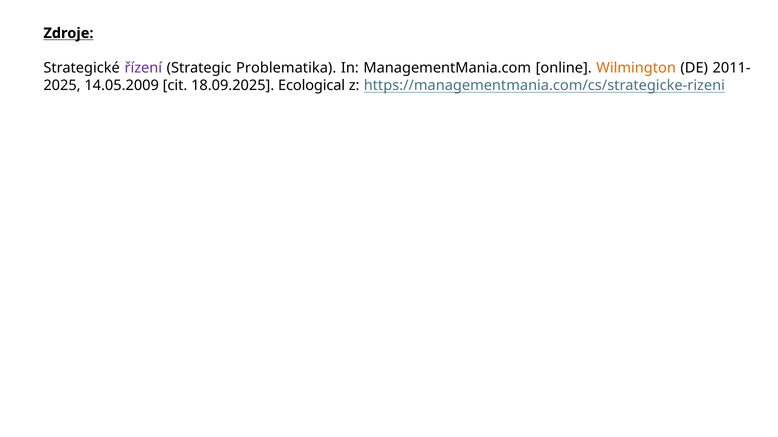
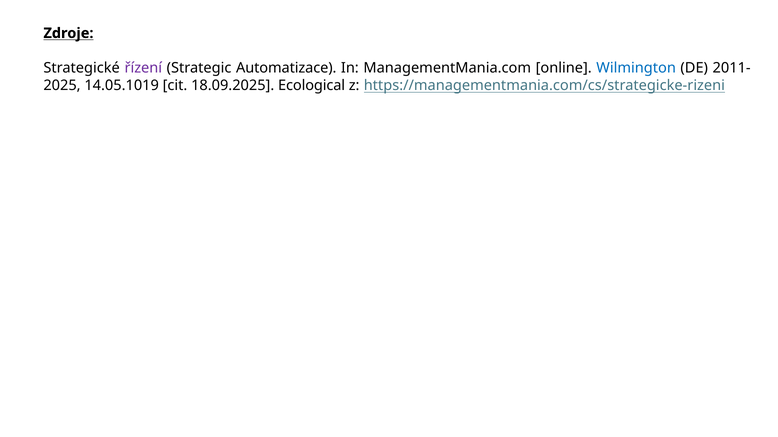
Problematika: Problematika -> Automatizace (286, 68)
Wilmington colour: orange -> blue (636, 68)
14.05.2009: 14.05.2009 -> 14.05.1019 (122, 86)
